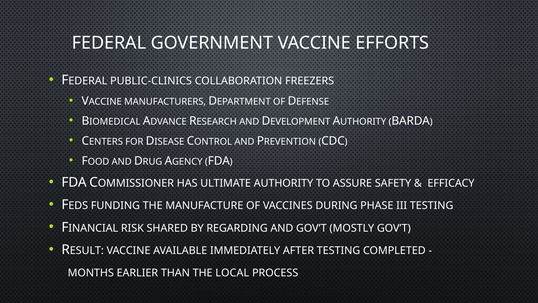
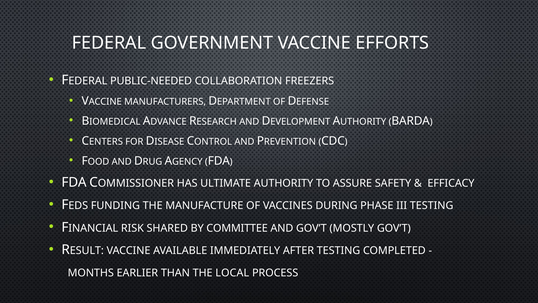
PUBLIC-CLINICS: PUBLIC-CLINICS -> PUBLIC-NEEDED (151, 81)
REGARDING: REGARDING -> COMMITTEE (237, 228)
